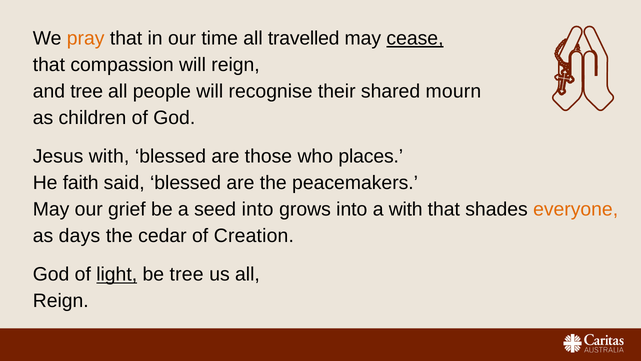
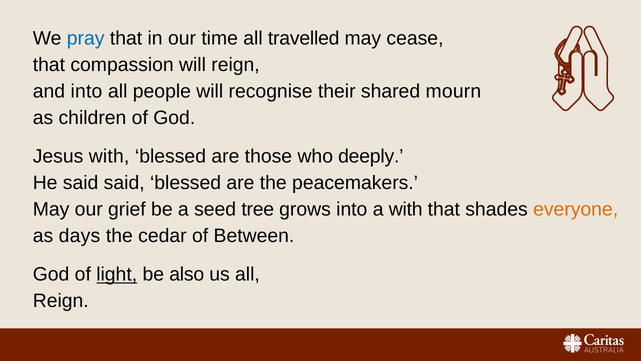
pray colour: orange -> blue (86, 38)
cease underline: present -> none (415, 38)
and tree: tree -> into (87, 91)
places: places -> deeply (371, 156)
He faith: faith -> said (81, 183)
seed into: into -> tree (258, 209)
Creation: Creation -> Between (254, 236)
be tree: tree -> also (187, 274)
